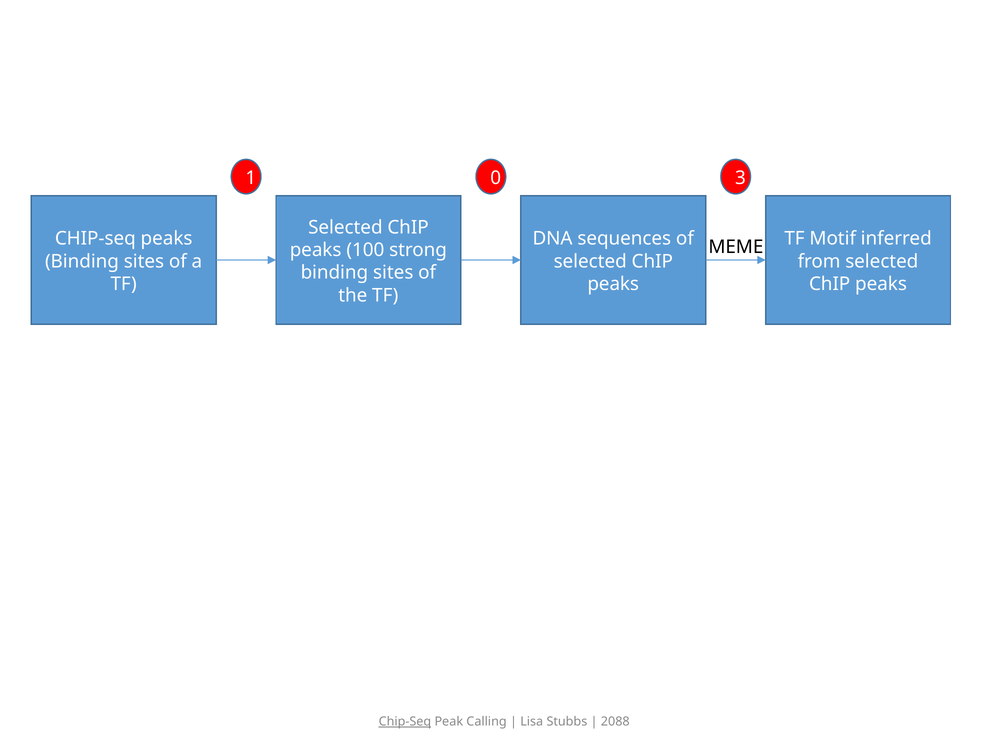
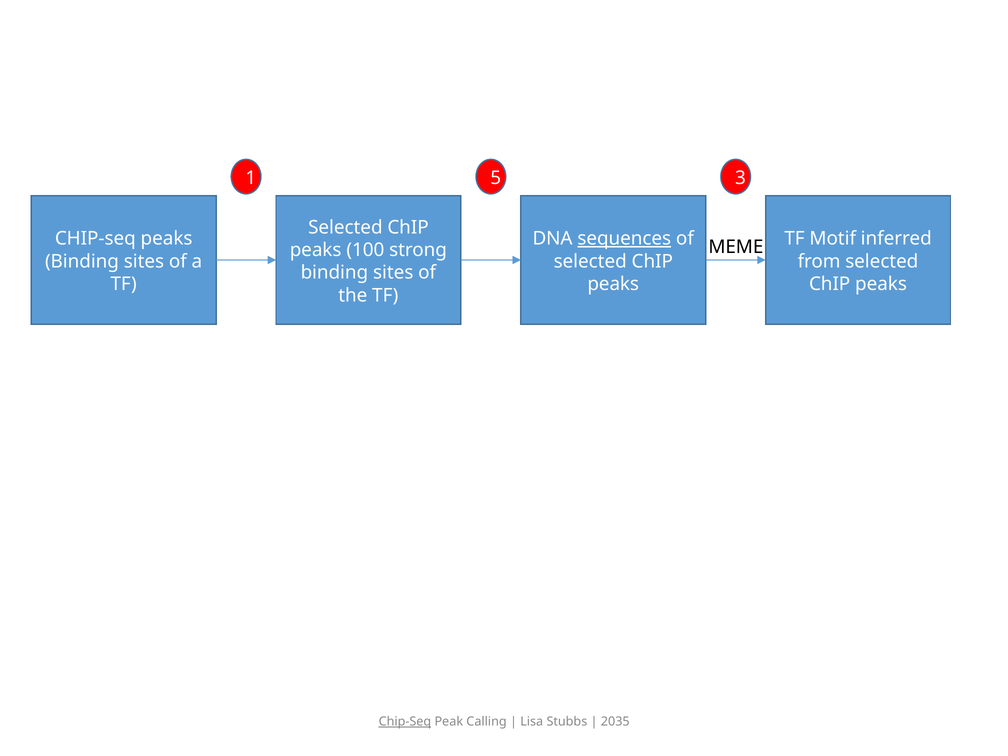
0: 0 -> 5 (496, 178)
sequences underline: none -> present (624, 239)
2088: 2088 -> 2035 (615, 722)
